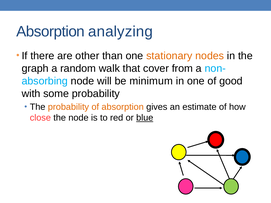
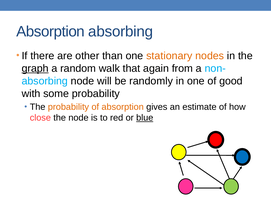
Absorption analyzing: analyzing -> absorbing (121, 32)
graph underline: none -> present (35, 68)
cover: cover -> again (156, 68)
minimum: minimum -> randomly (151, 81)
